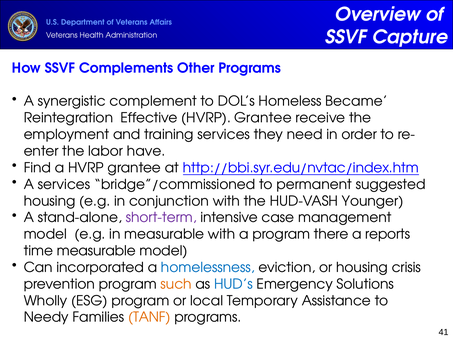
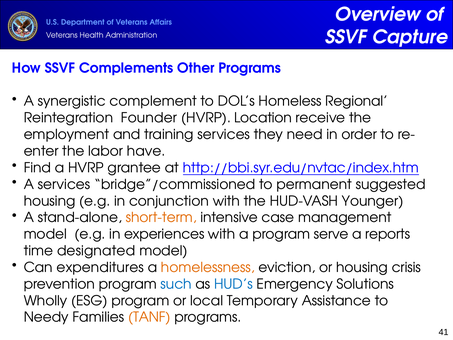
Became: Became -> Regional (357, 101)
Effective: Effective -> Founder (149, 118)
Grantee: Grantee -> Location (263, 118)
short-term colour: purple -> orange (161, 218)
in measurable: measurable -> experiences (164, 234)
there: there -> serve (331, 234)
time measurable: measurable -> designated (96, 251)
incorporated: incorporated -> expenditures (100, 267)
homelessness colour: blue -> orange (208, 267)
such colour: orange -> blue (176, 284)
